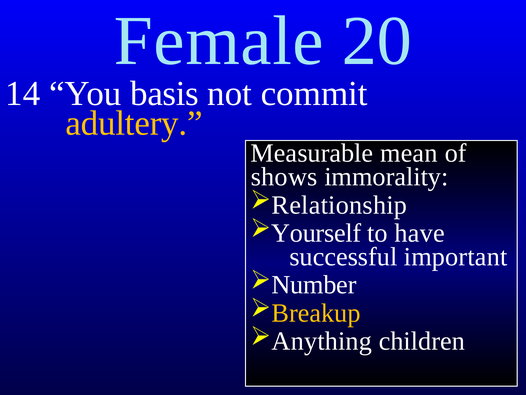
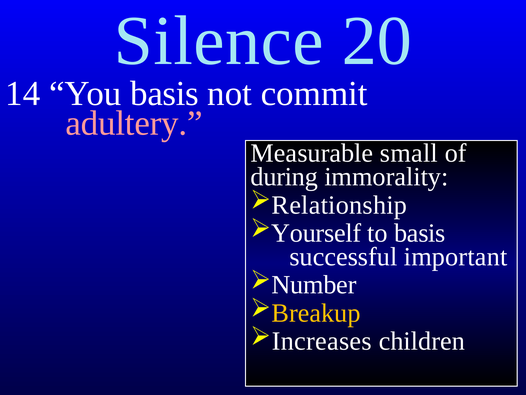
Female: Female -> Silence (219, 41)
adultery colour: yellow -> pink (134, 123)
mean: mean -> small (409, 153)
shows: shows -> during (284, 177)
to have: have -> basis (420, 233)
Anything: Anything -> Increases (322, 341)
